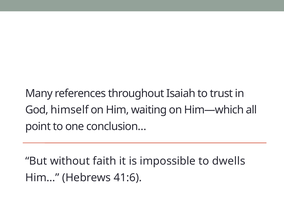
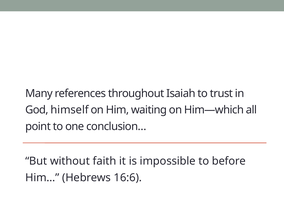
dwells: dwells -> before (229, 161)
41:6: 41:6 -> 16:6 (128, 178)
